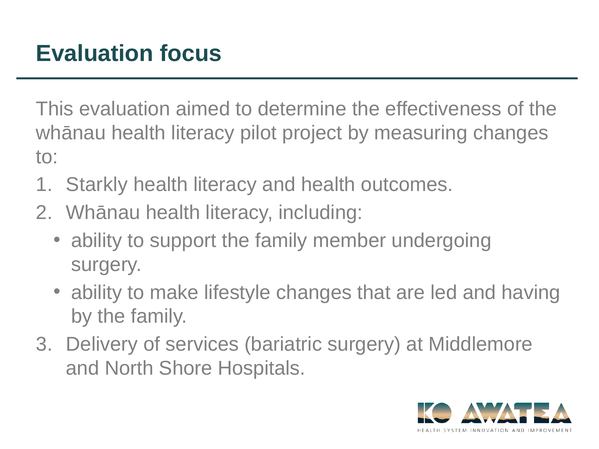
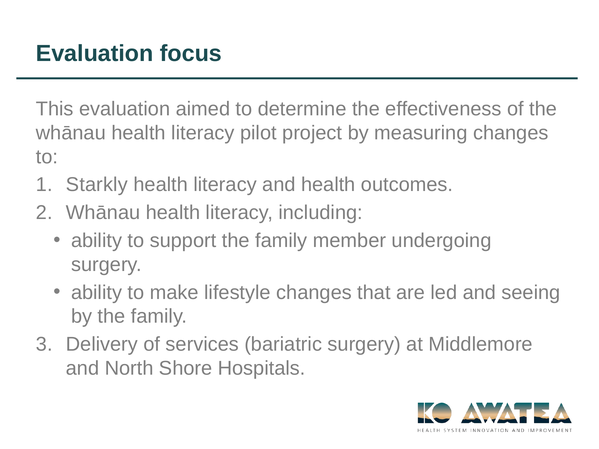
having: having -> seeing (531, 293)
